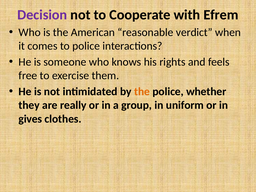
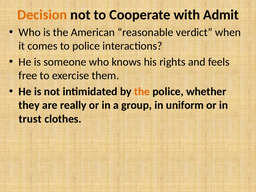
Decision colour: purple -> orange (42, 15)
Efrem: Efrem -> Admit (221, 15)
gives: gives -> trust (30, 119)
